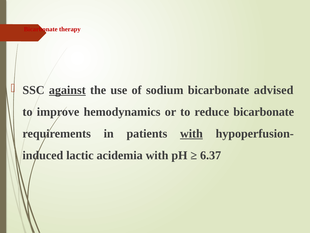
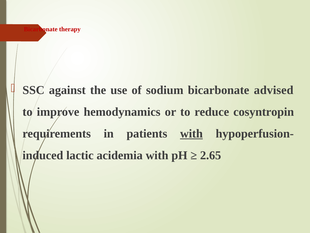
against underline: present -> none (67, 90)
reduce bicarbonate: bicarbonate -> cosyntropin (264, 112)
6.37: 6.37 -> 2.65 (211, 155)
